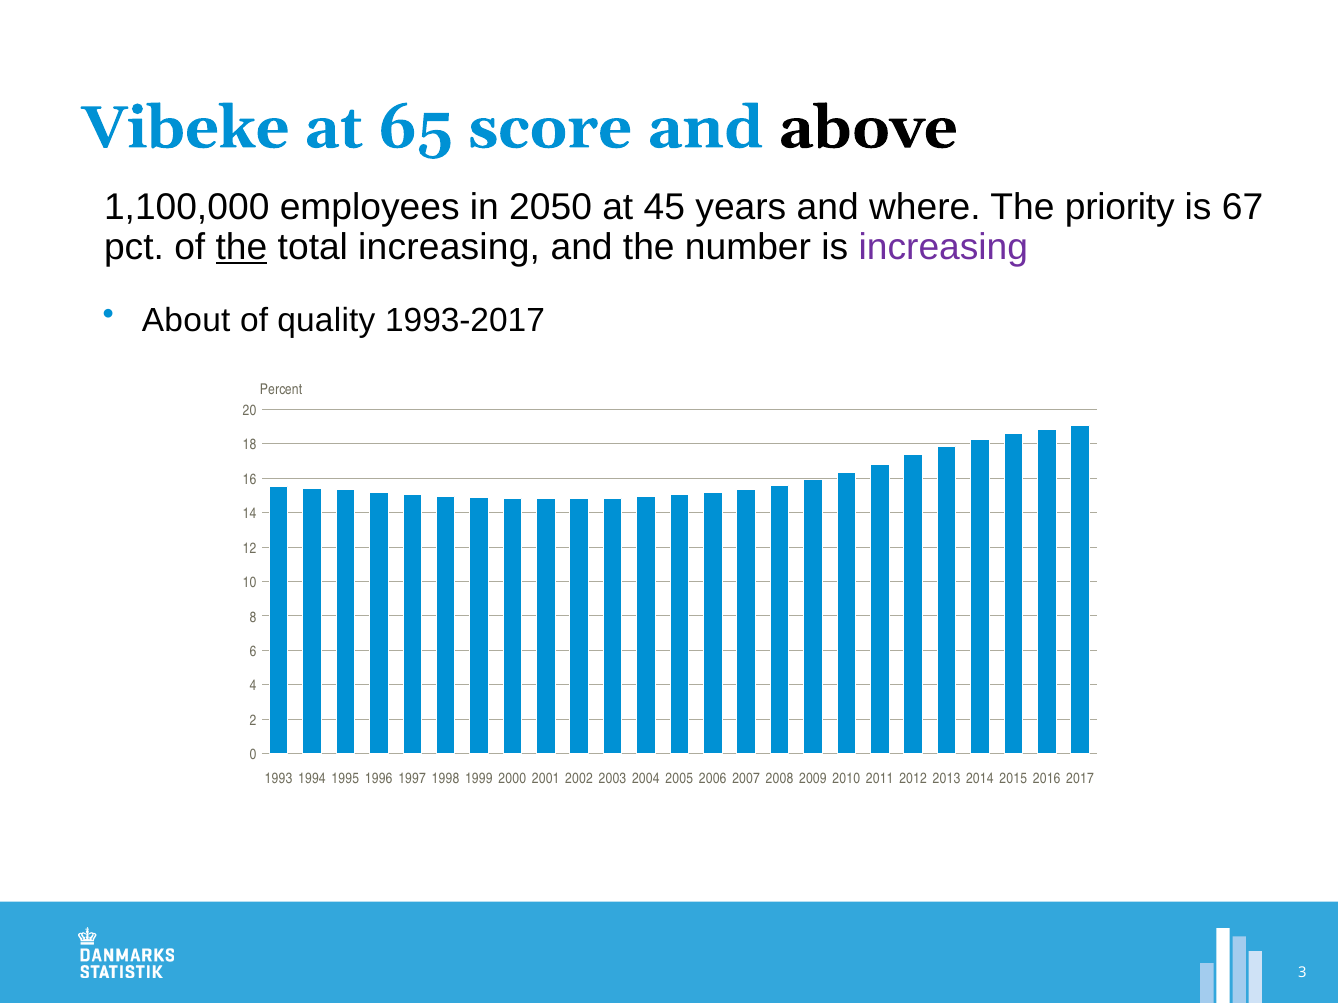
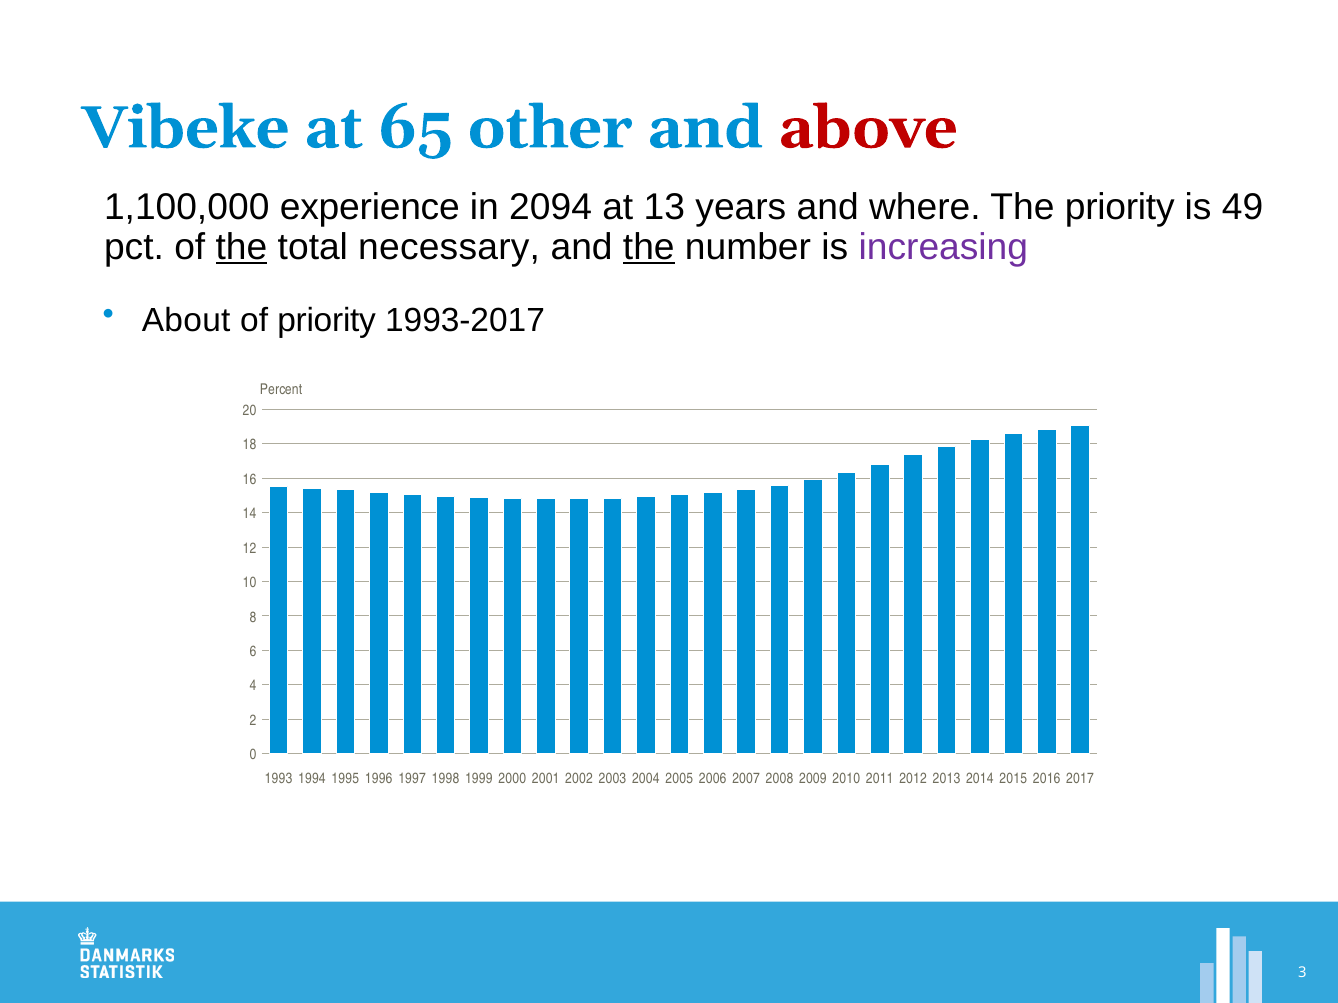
score: score -> other (550, 128)
above colour: black -> red (868, 128)
employees: employees -> experience (370, 207)
2050: 2050 -> 2094 (551, 207)
45: 45 -> 13 (664, 207)
67: 67 -> 49 (1243, 207)
total increasing: increasing -> necessary (449, 247)
the underline: none -> present (649, 247)
of quality: quality -> priority (327, 320)
